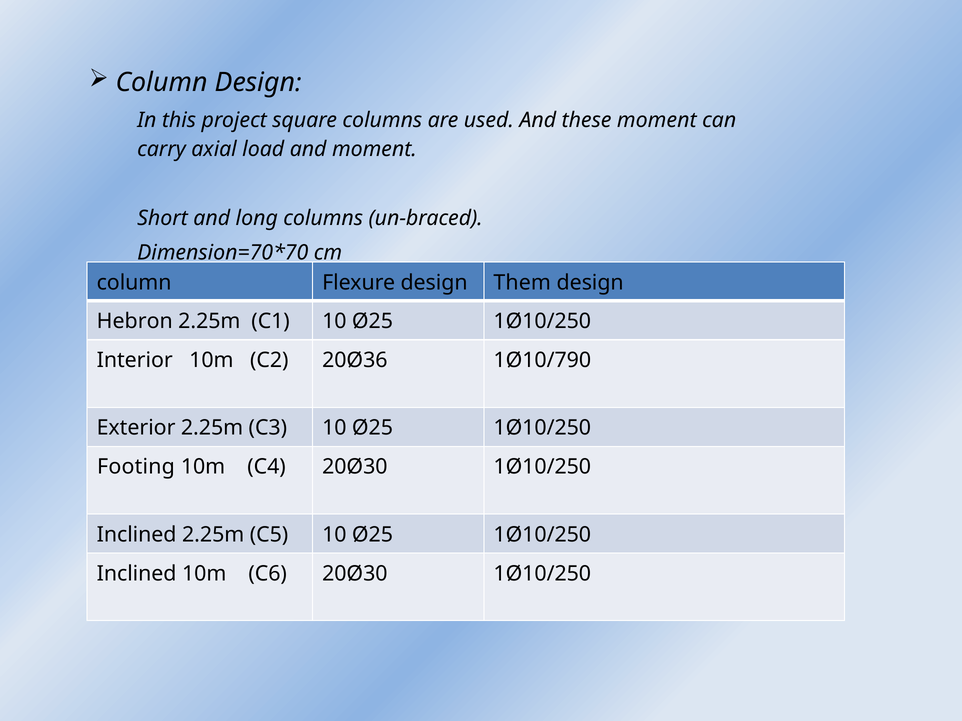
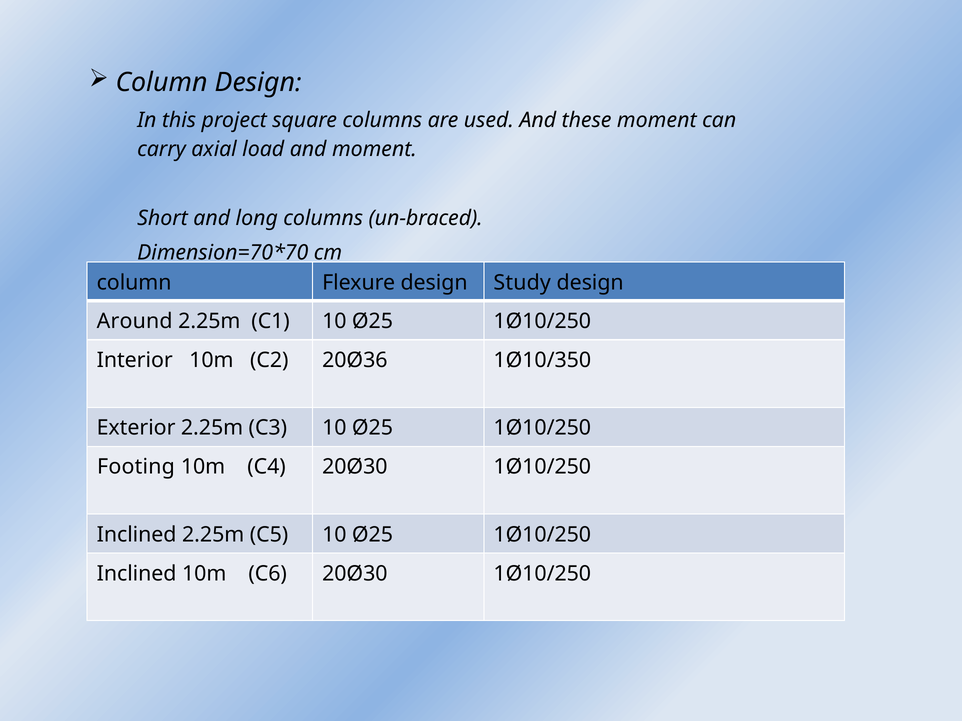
Them: Them -> Study (522, 283)
Hebron: Hebron -> Around (135, 321)
1Ø10/790: 1Ø10/790 -> 1Ø10/350 (542, 360)
